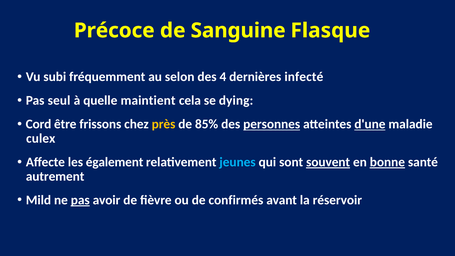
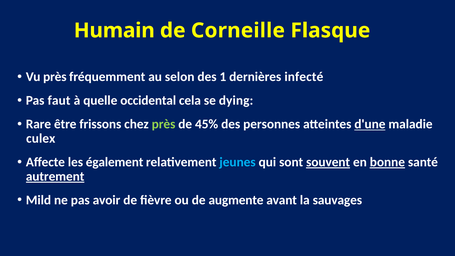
Précoce: Précoce -> Humain (114, 31)
Sanguine: Sanguine -> Corneille (238, 31)
Vu subi: subi -> près (55, 77)
4: 4 -> 1 (223, 77)
seul: seul -> faut (59, 101)
maintient: maintient -> occidental (148, 101)
Cord: Cord -> Rare (38, 124)
près colour: yellow -> light green (164, 124)
85%: 85% -> 45% (207, 124)
personnes underline: present -> none (272, 124)
autrement underline: none -> present (55, 176)
pas underline: present -> none (80, 200)
confirmés: confirmés -> augmente (236, 200)
réservoir: réservoir -> sauvages (337, 200)
